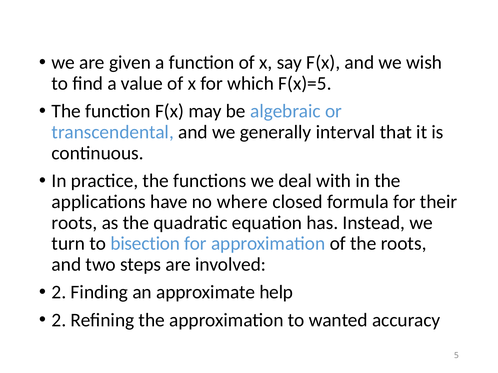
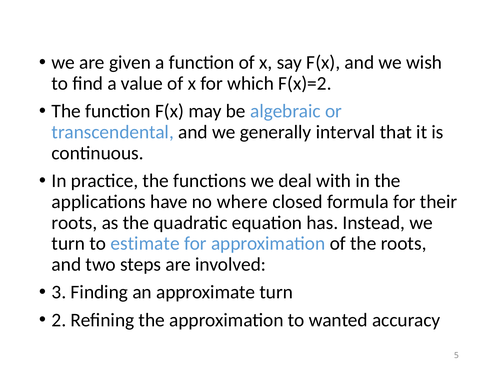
F(x)=5: F(x)=5 -> F(x)=2 (305, 84)
bisection: bisection -> estimate (145, 244)
2: 2 -> 3 (59, 293)
approximate help: help -> turn (276, 293)
